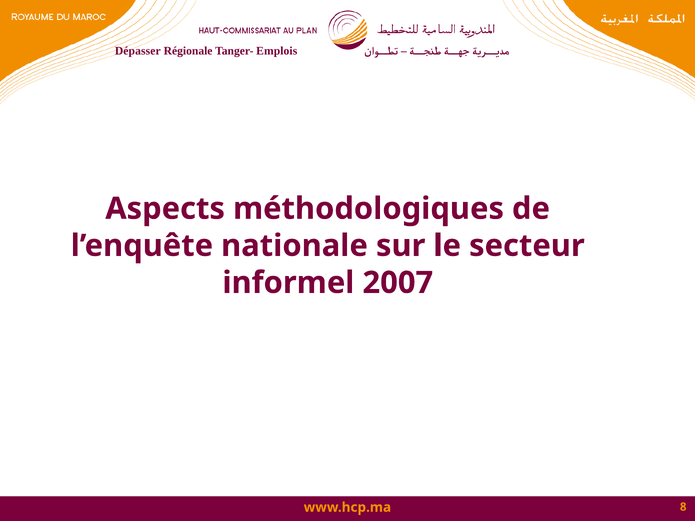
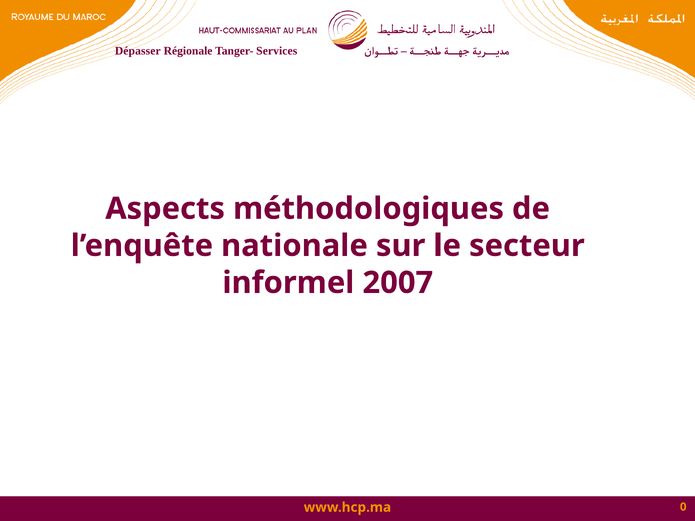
Emplois: Emplois -> Services (277, 51)
8: 8 -> 0 (683, 507)
